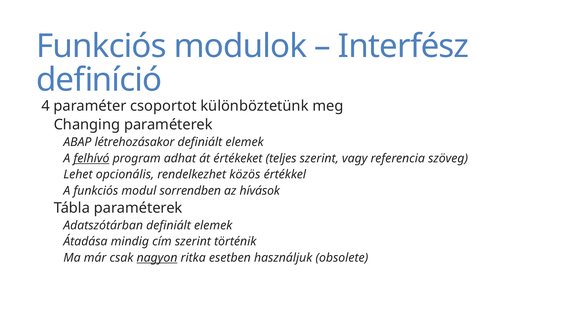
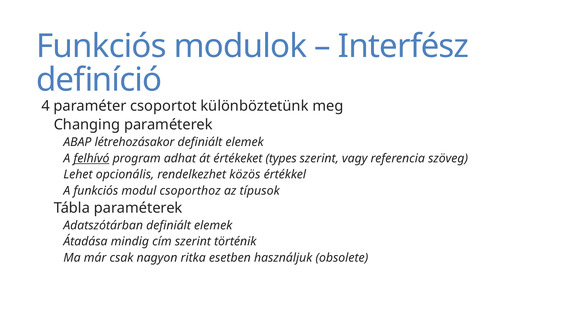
teljes: teljes -> types (281, 158)
sorrendben: sorrendben -> csoporthoz (190, 191)
hívások: hívások -> típusok (260, 191)
nagyon underline: present -> none (157, 258)
